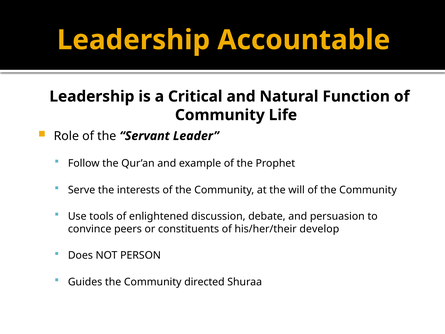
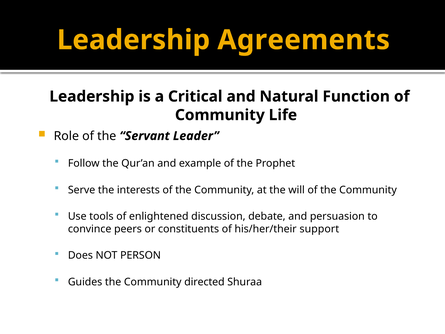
Accountable: Accountable -> Agreements (304, 40)
develop: develop -> support (319, 229)
